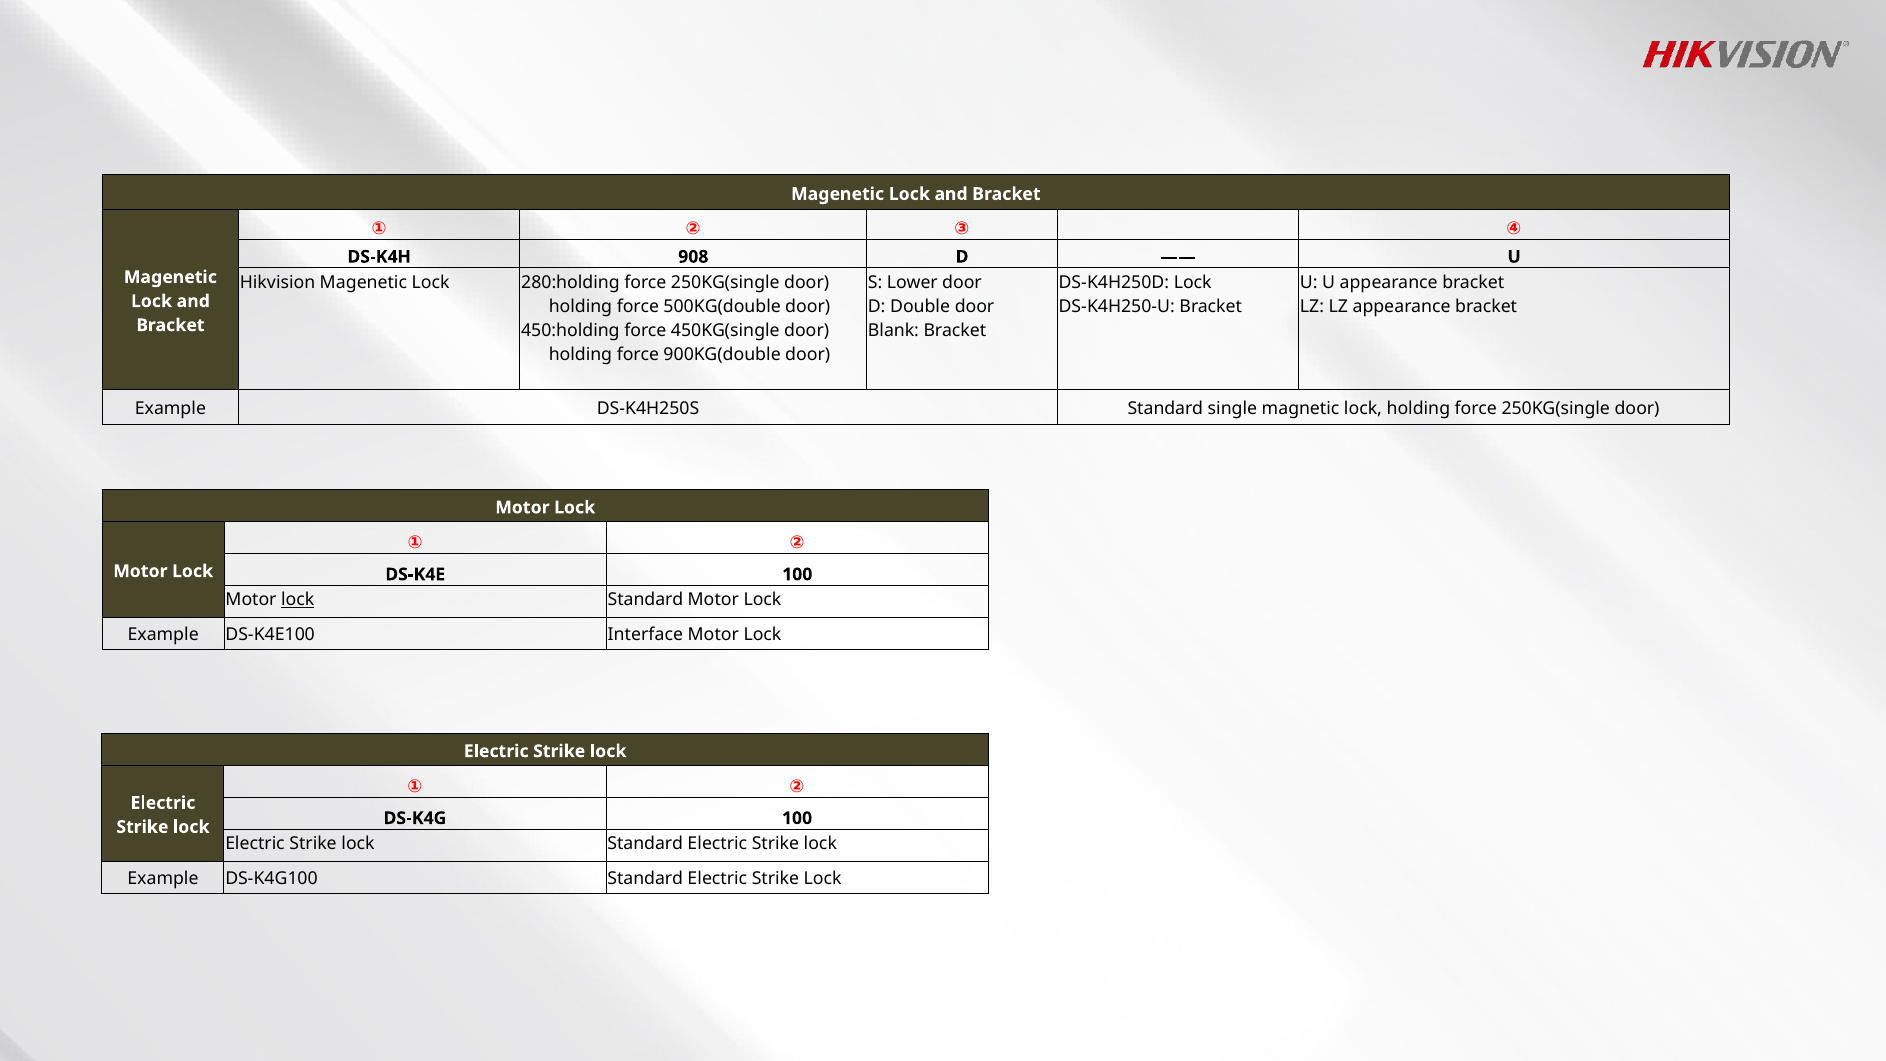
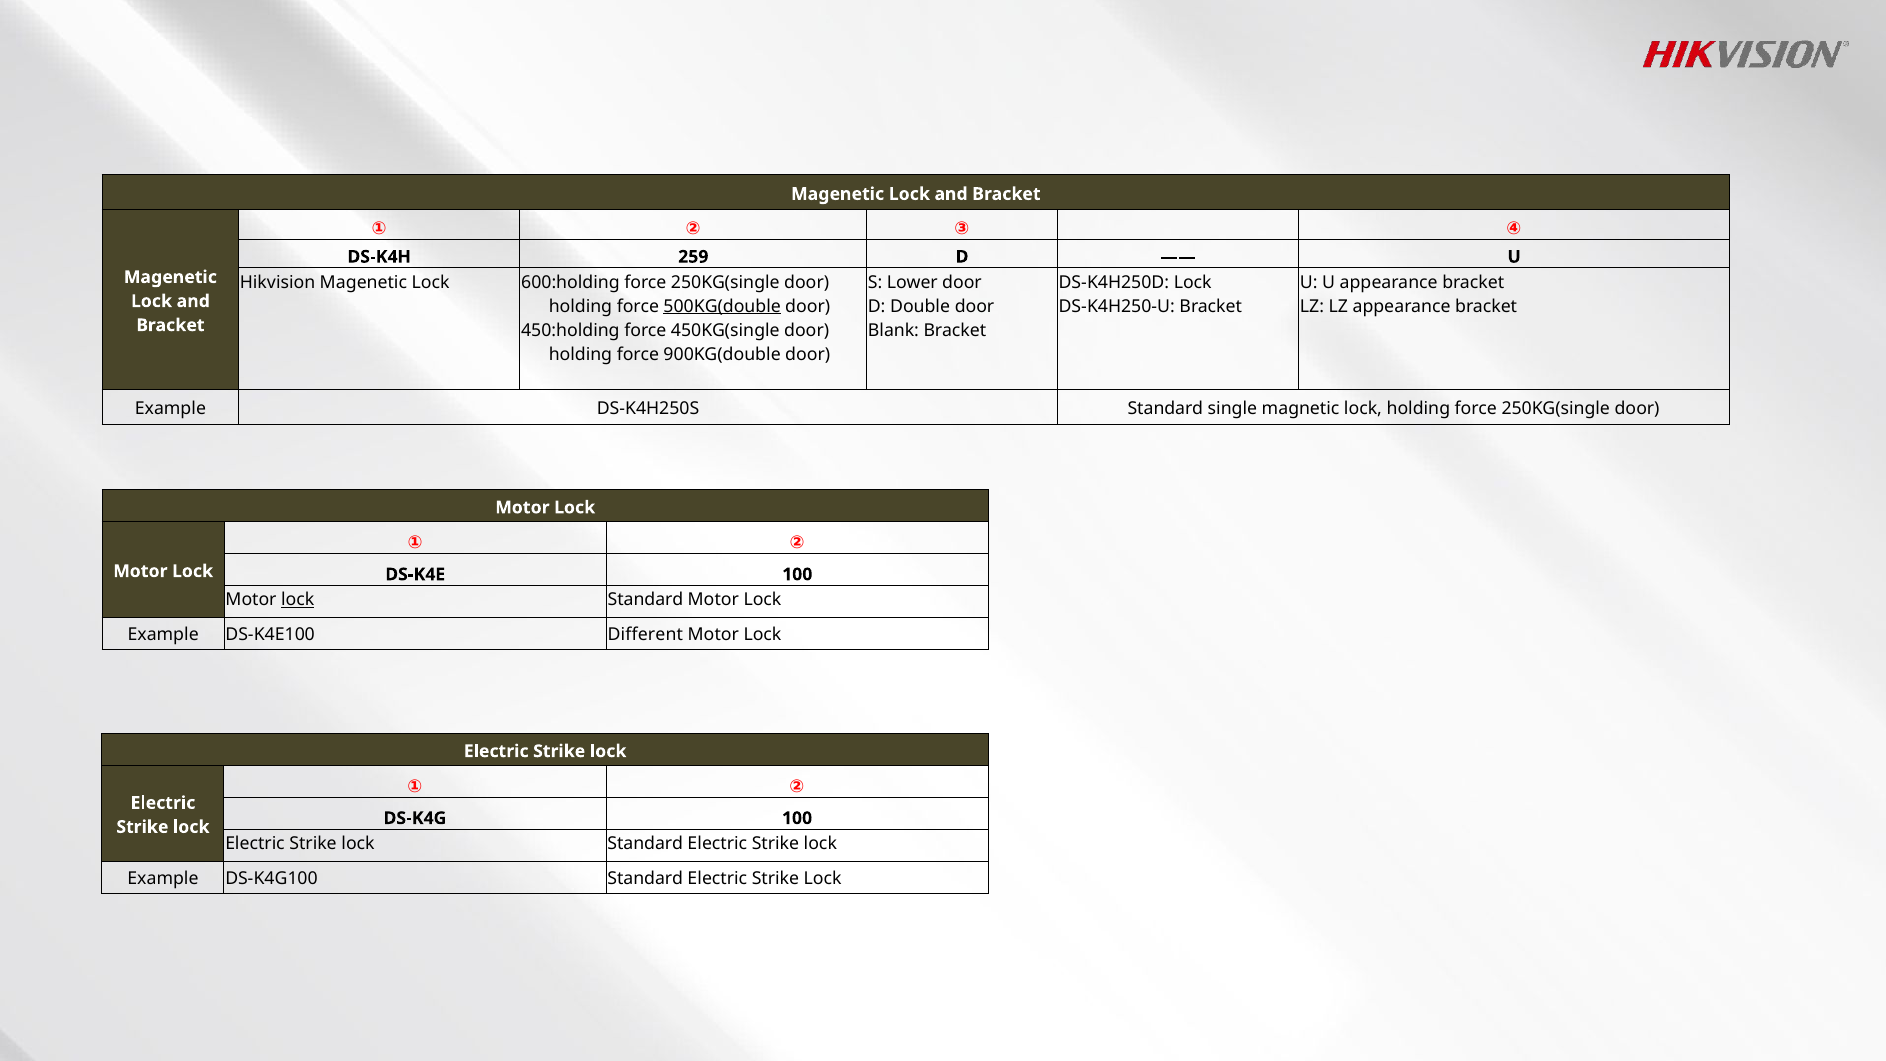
908: 908 -> 259 (693, 257)
280:holding: 280:holding -> 600:holding (570, 282)
500KG(double underline: none -> present (722, 306)
Interface: Interface -> Different (645, 635)
